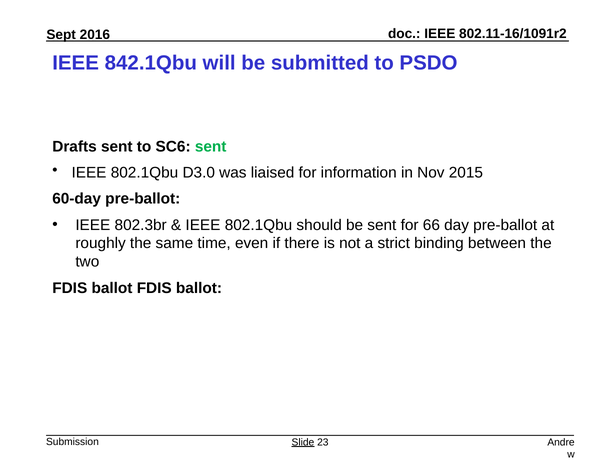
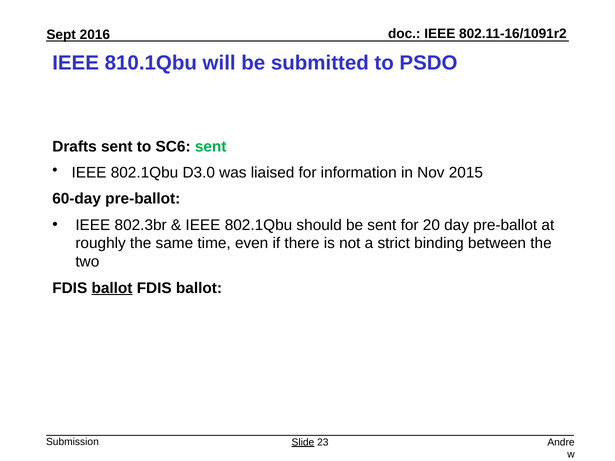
842.1Qbu: 842.1Qbu -> 810.1Qbu (151, 63)
66: 66 -> 20 (431, 225)
ballot underline: none -> present (112, 288)
